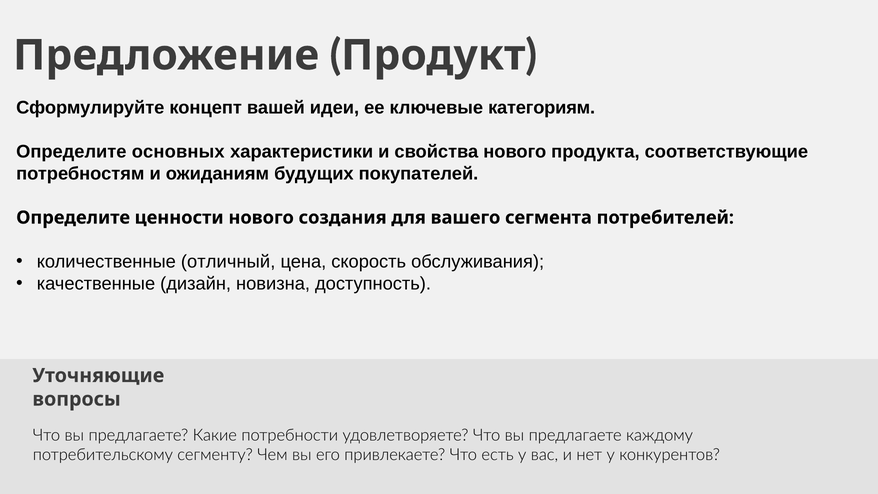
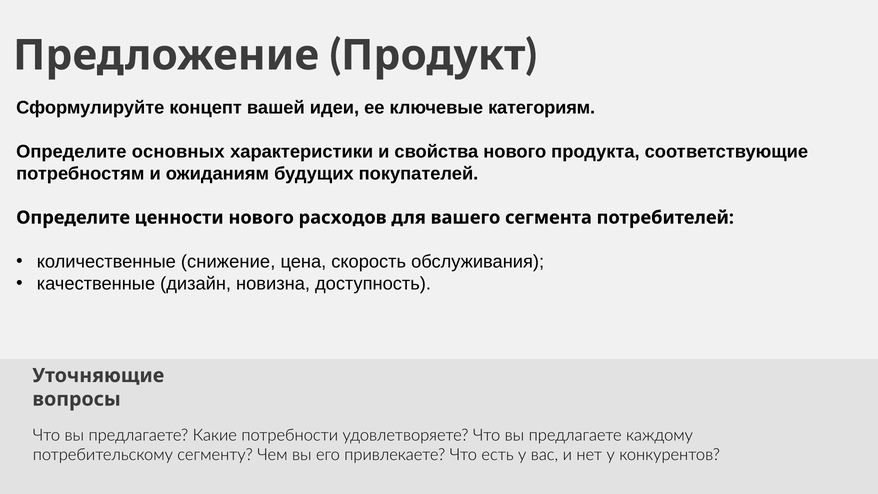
создания: создания -> расходов (343, 218)
отличный: отличный -> снижение (228, 261)
